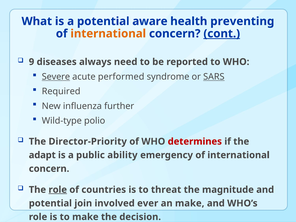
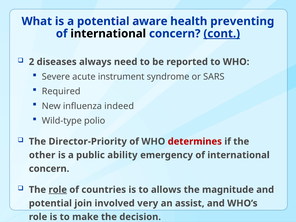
international colour: orange -> black (108, 34)
9: 9 -> 2 (32, 62)
Severe underline: present -> none (56, 77)
performed: performed -> instrument (121, 77)
SARS underline: present -> none (214, 77)
further: further -> indeed (119, 106)
adapt: adapt -> other (42, 155)
threat: threat -> allows (166, 190)
ever: ever -> very (148, 203)
an make: make -> assist (190, 203)
